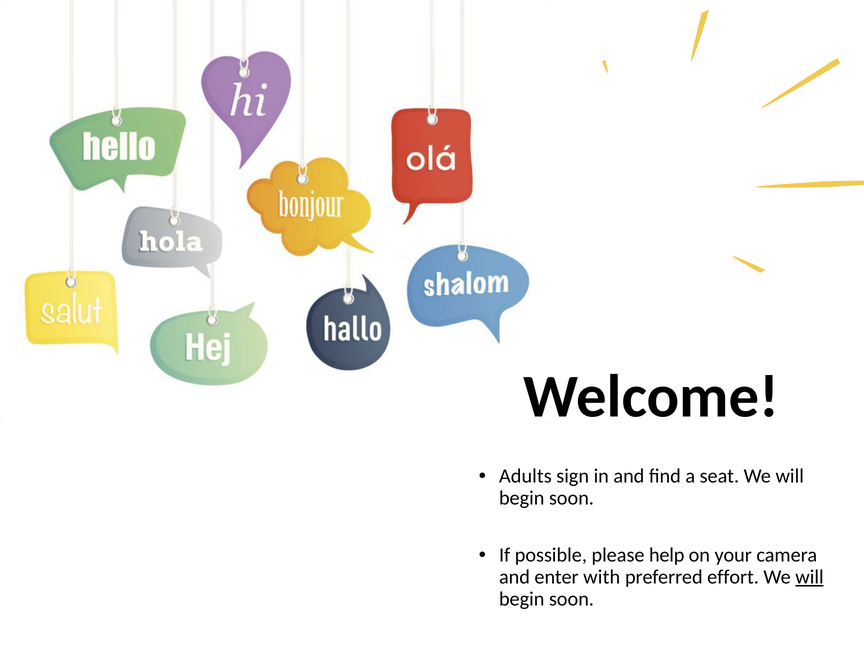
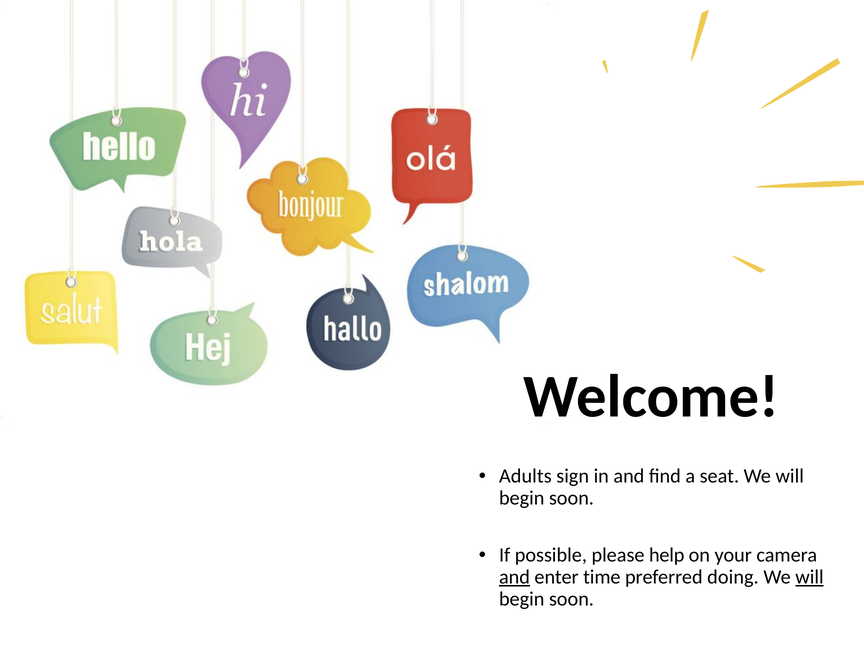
and underline: none -> present (514, 577)
with: with -> time (602, 577)
effort: effort -> doing (733, 577)
